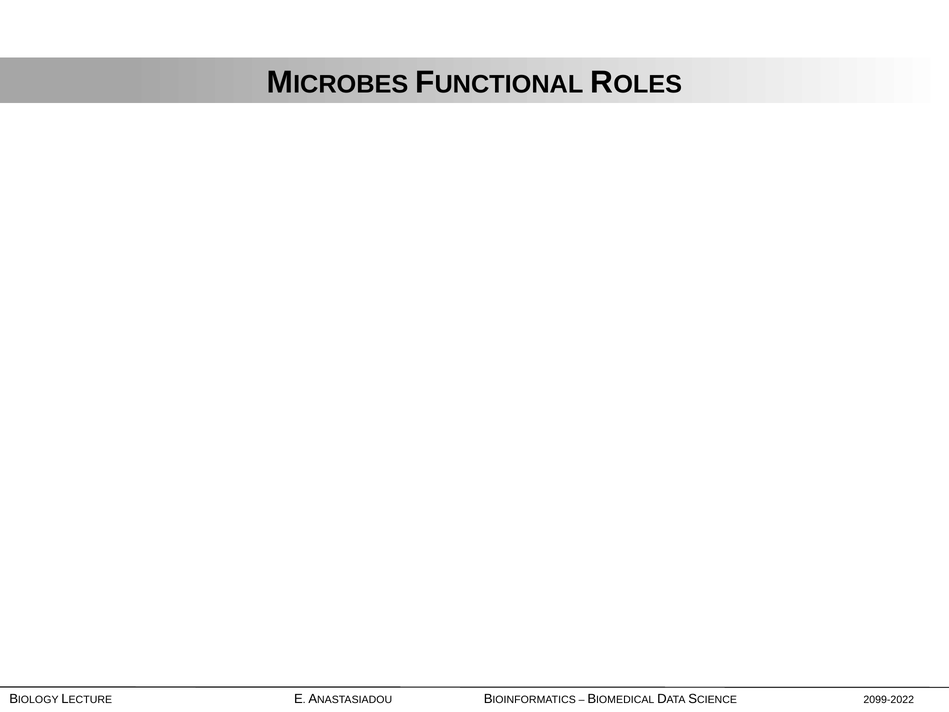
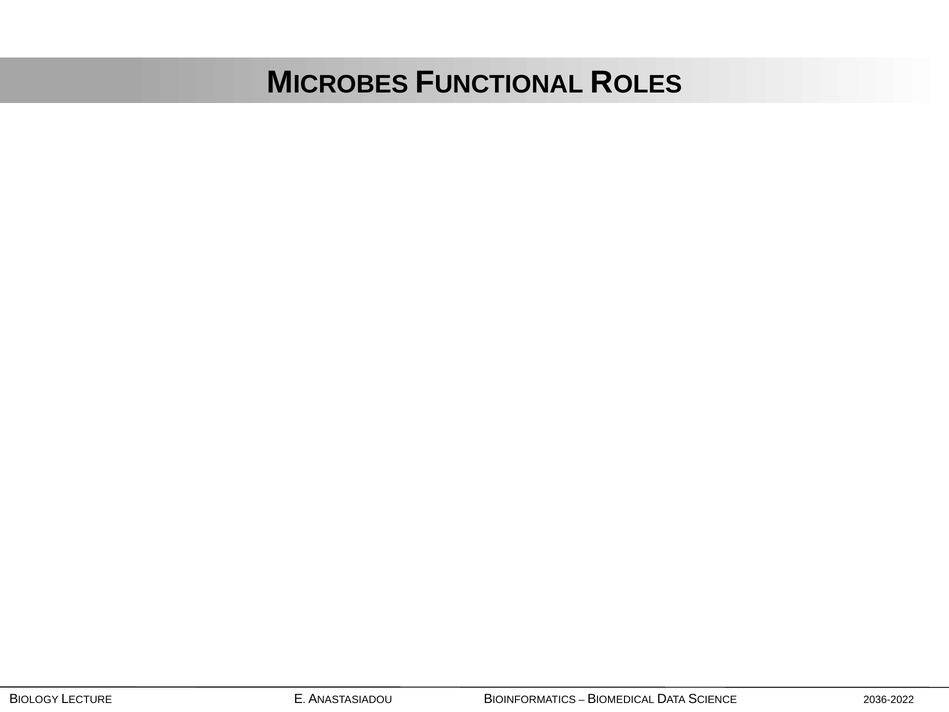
2099-2022: 2099-2022 -> 2036-2022 (889, 700)
